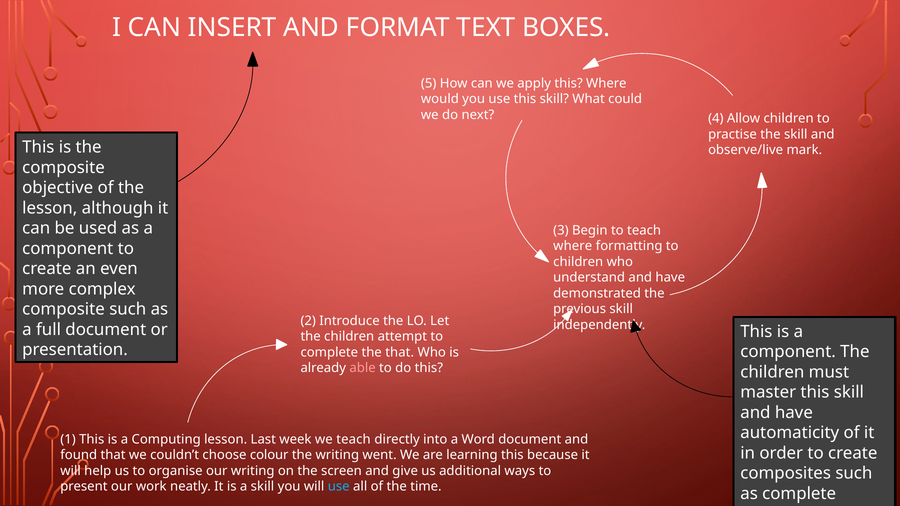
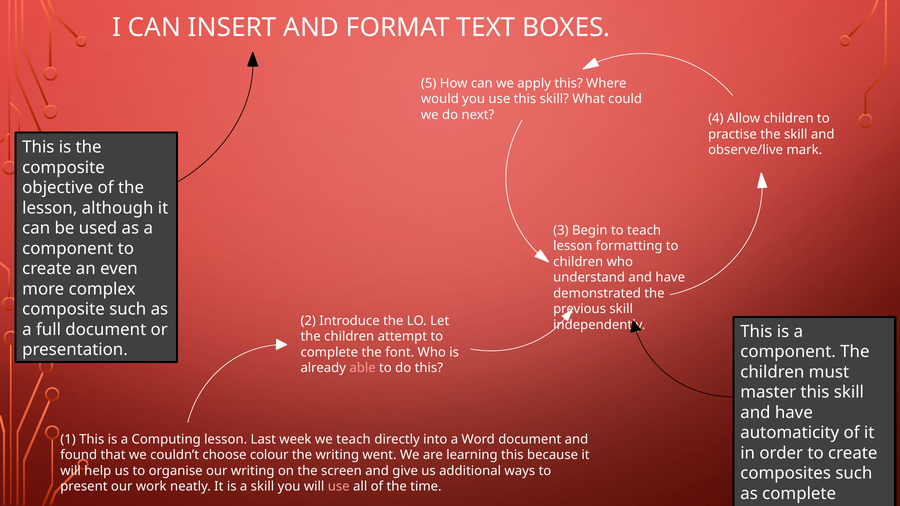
where: where -> lesson (573, 246)
the that: that -> font (400, 352)
use colour: light blue -> pink (339, 487)
